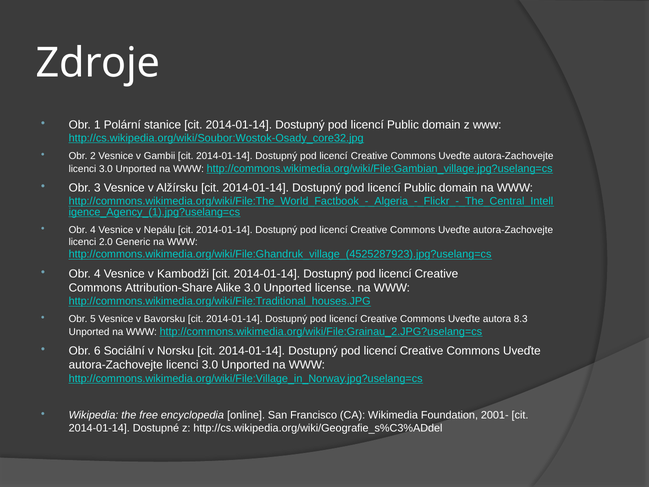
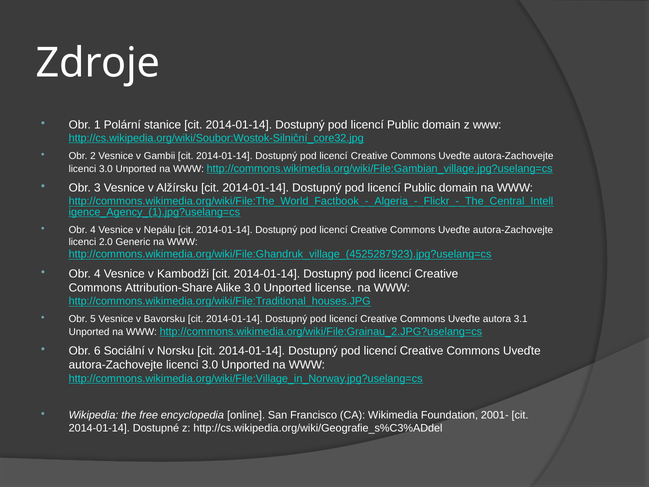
http://cs.wikipedia.org/wiki/Soubor:Wostok-Osady_core32.jpg: http://cs.wikipedia.org/wiki/Soubor:Wostok-Osady_core32.jpg -> http://cs.wikipedia.org/wiki/Soubor:Wostok-Silniční_core32.jpg (216, 138)
8.3: 8.3 -> 3.1 (521, 319)
